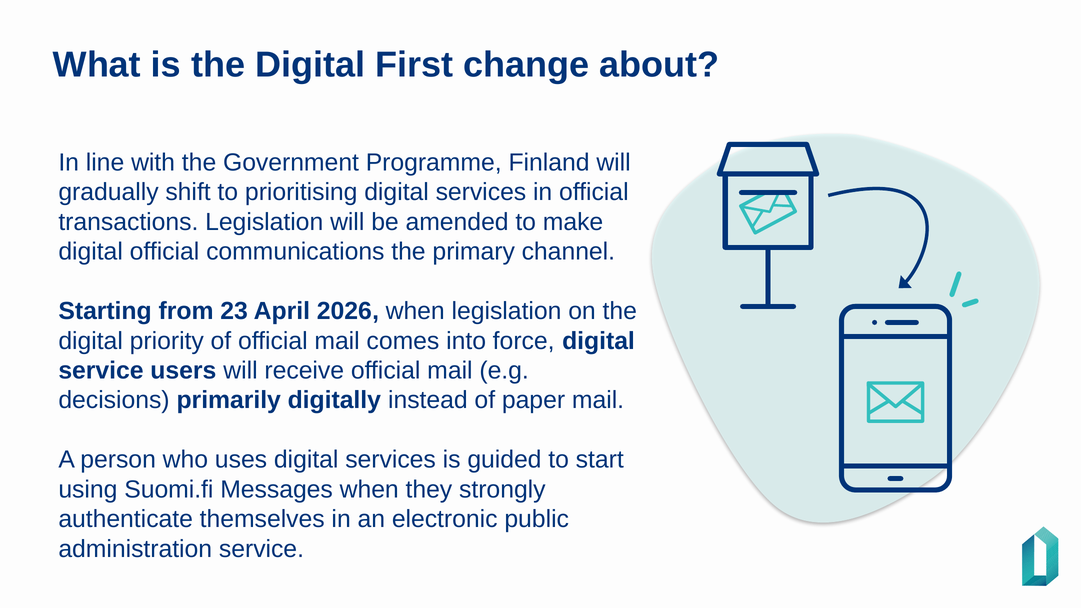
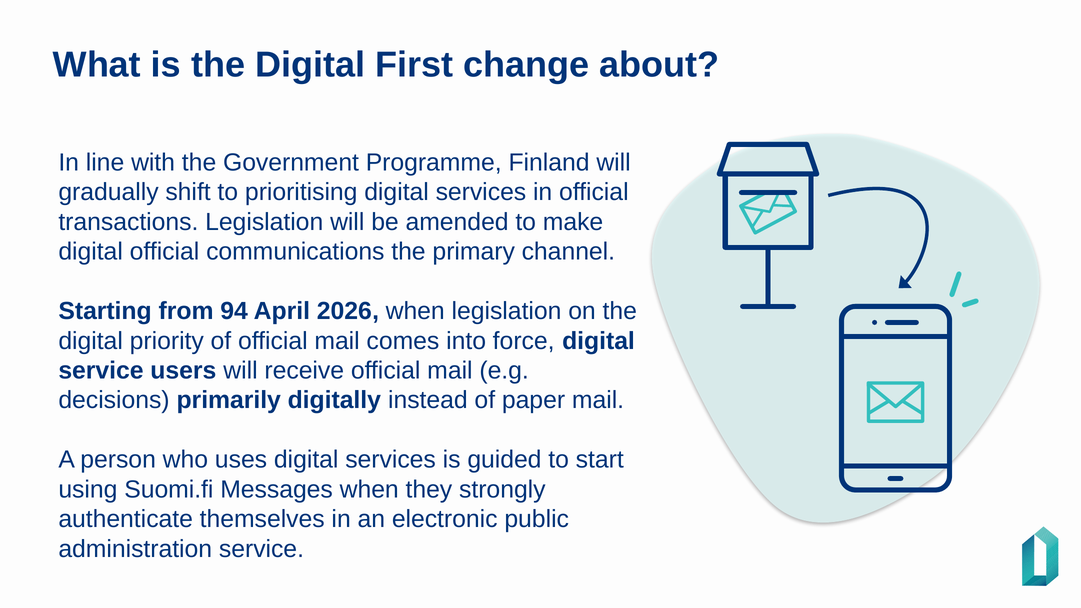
23: 23 -> 94 (234, 311)
